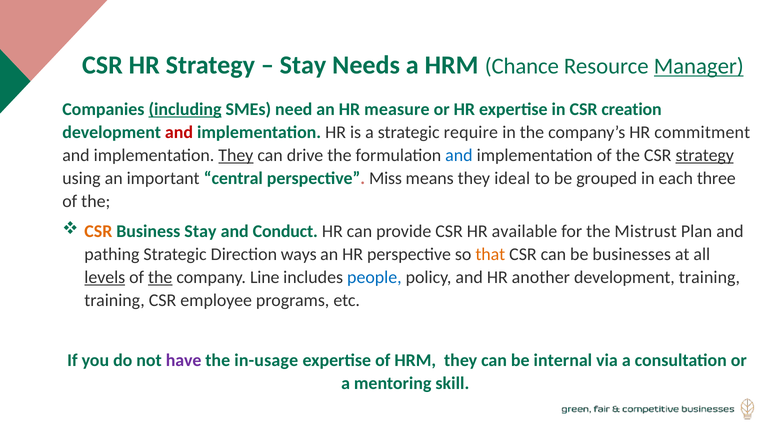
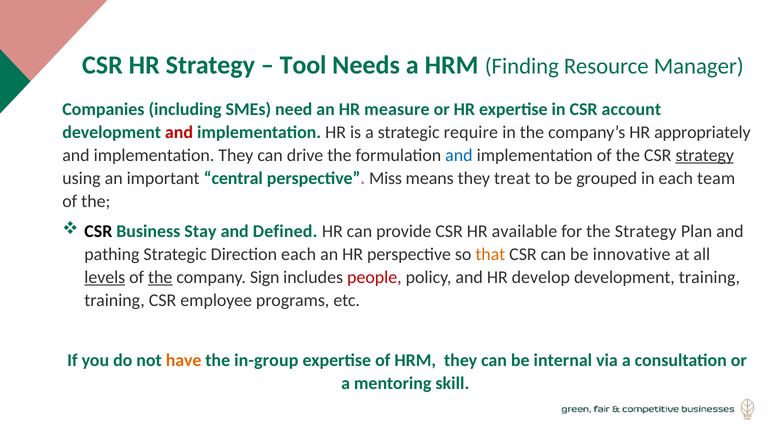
Stay: Stay -> Tool (303, 65)
Chance: Chance -> Finding (522, 66)
Manager underline: present -> none (699, 66)
including underline: present -> none (185, 109)
creation: creation -> account (631, 109)
commitment: commitment -> appropriately (702, 132)
They underline: present -> none (236, 155)
ideal: ideal -> treat (512, 178)
three: three -> team (716, 178)
CSR colour: orange -> black (98, 231)
Conduct: Conduct -> Defined (285, 231)
the Mistrust: Mistrust -> Strategy (646, 231)
Direction ways: ways -> each (299, 254)
businesses: businesses -> innovative (632, 254)
Line: Line -> Sign (265, 277)
people colour: blue -> red (374, 277)
another: another -> develop (541, 277)
have colour: purple -> orange (184, 360)
in-usage: in-usage -> in-group (266, 360)
